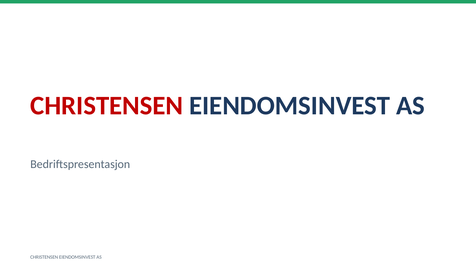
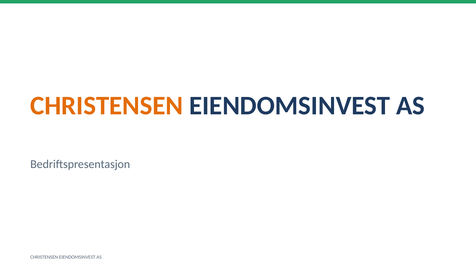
CHRISTENSEN colour: red -> orange (107, 106)
